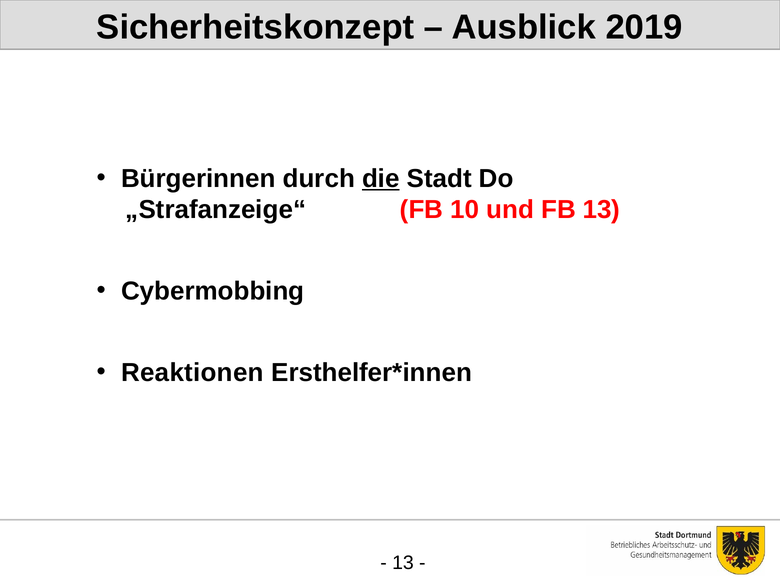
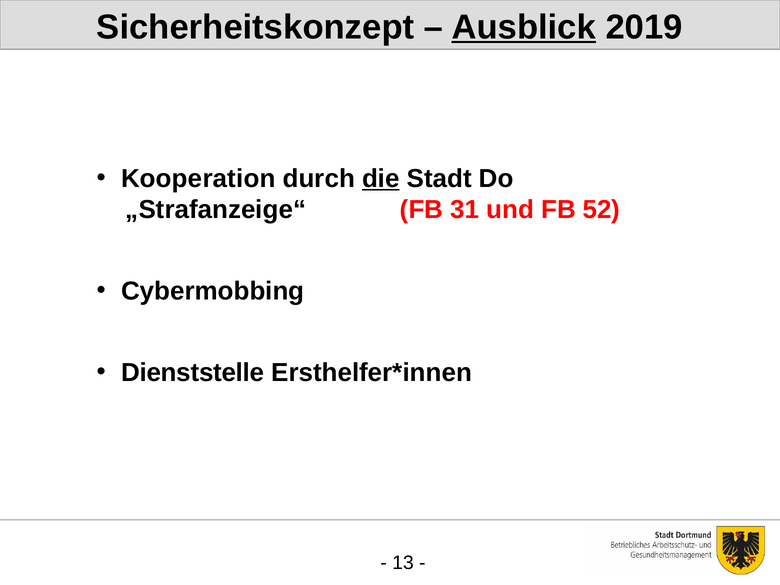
Ausblick underline: none -> present (524, 27)
Bürgerinnen: Bürgerinnen -> Kooperation (198, 178)
10: 10 -> 31 (465, 210)
FB 13: 13 -> 52 (601, 210)
Reaktionen: Reaktionen -> Dienststelle (193, 372)
